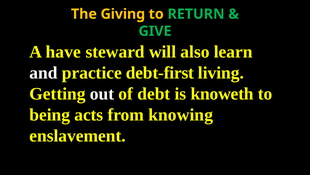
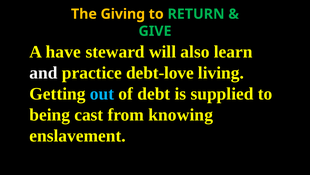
debt-first: debt-first -> debt-love (160, 73)
out colour: white -> light blue (102, 93)
knoweth: knoweth -> supplied (222, 93)
acts: acts -> cast (89, 114)
